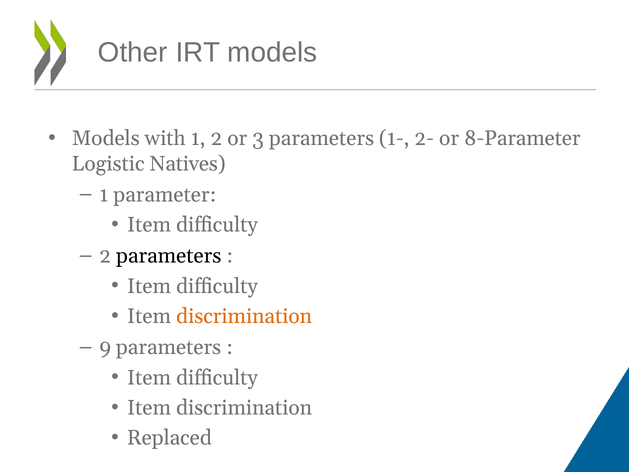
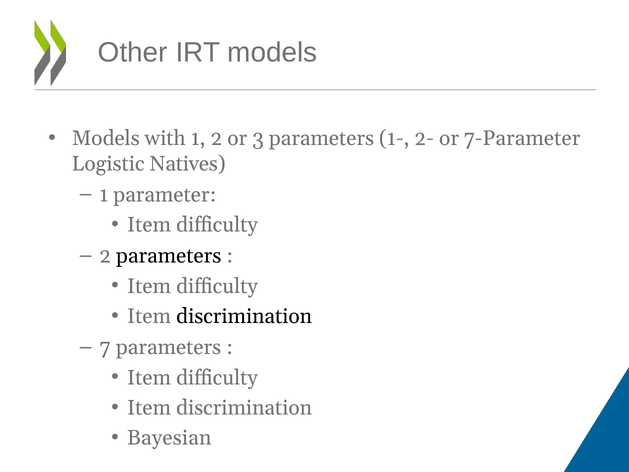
8-Parameter: 8-Parameter -> 7-Parameter (522, 138)
discrimination colour: orange -> black (244, 316)
9: 9 -> 7 (105, 347)
Replaced: Replaced -> Bayesian (169, 438)
